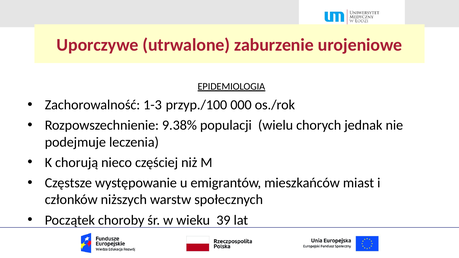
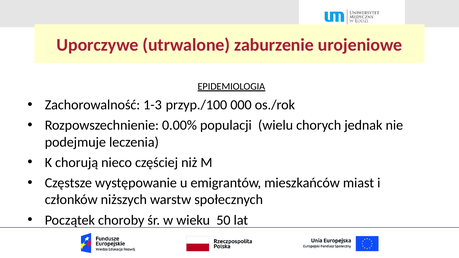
9.38%: 9.38% -> 0.00% (179, 125)
39: 39 -> 50 (223, 220)
